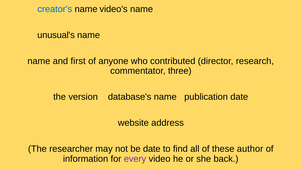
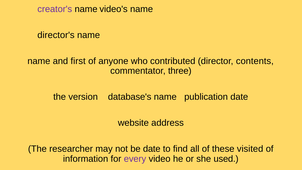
creator's colour: blue -> purple (55, 9)
unusual's: unusual's -> director's (56, 35)
research: research -> contents (255, 61)
author: author -> visited (250, 149)
back: back -> used (226, 159)
